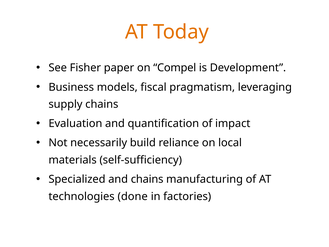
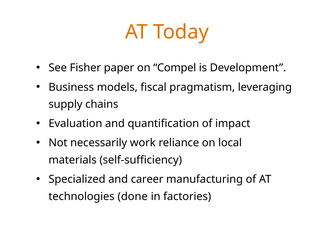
build: build -> work (143, 143)
and chains: chains -> career (147, 179)
